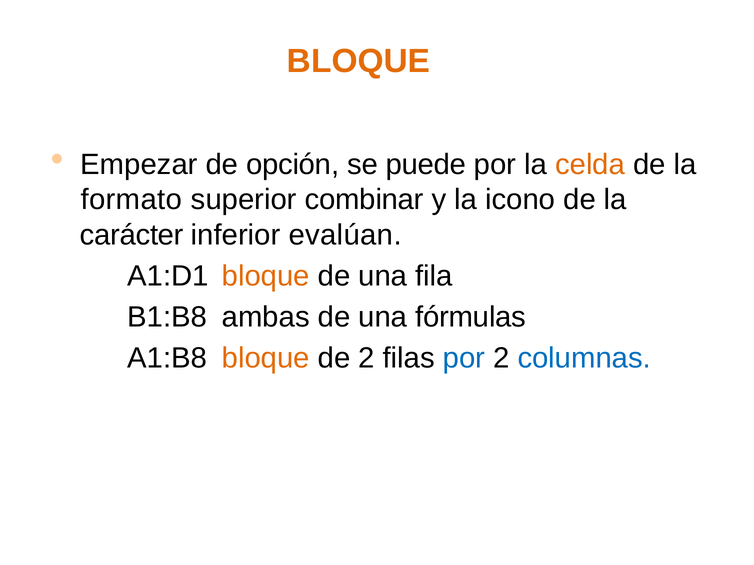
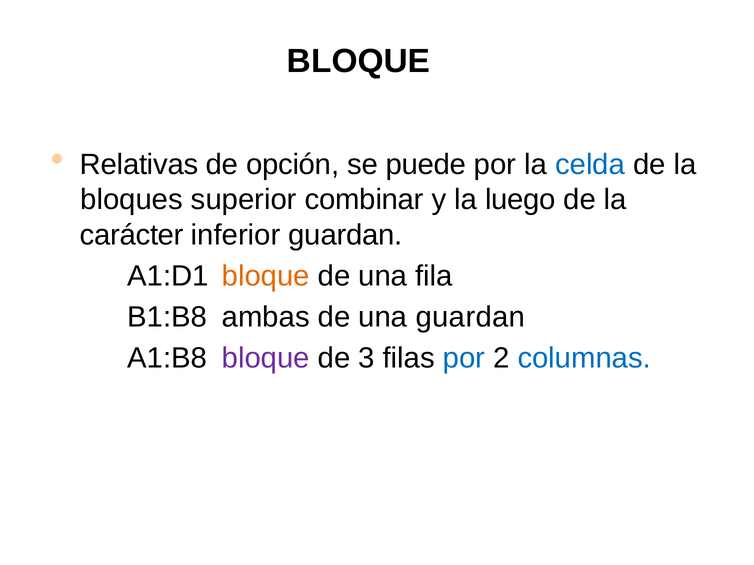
BLOQUE colour: orange -> black (359, 61)
Empezar: Empezar -> Relativas (139, 165)
celda colour: orange -> blue (590, 165)
formato: formato -> bloques (132, 200)
icono: icono -> luego (520, 200)
inferior evalúan: evalúan -> guardan (345, 235)
una fórmulas: fórmulas -> guardan (470, 317)
bloque colour: orange -> purple (266, 358)
de 2: 2 -> 3 (367, 358)
